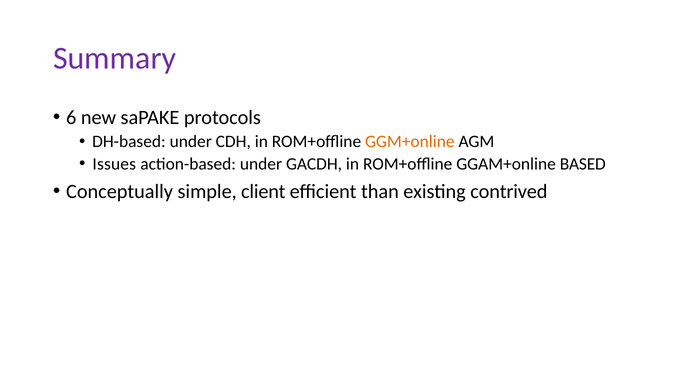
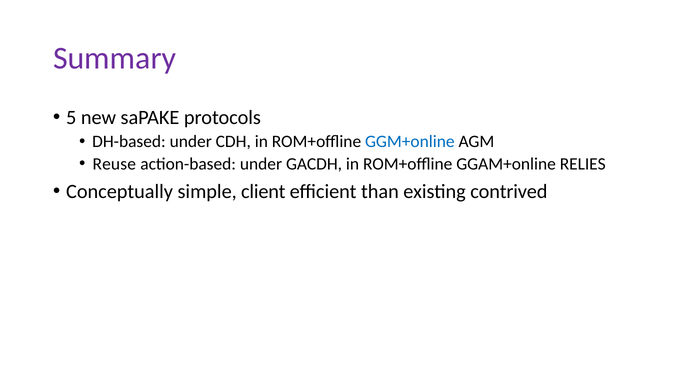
6: 6 -> 5 (71, 118)
GGM+online colour: orange -> blue (410, 142)
Issues: Issues -> Reuse (114, 164)
BASED: BASED -> RELIES (583, 164)
